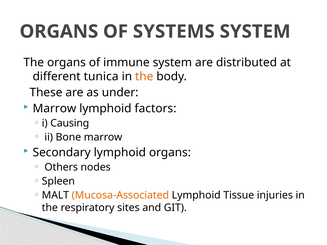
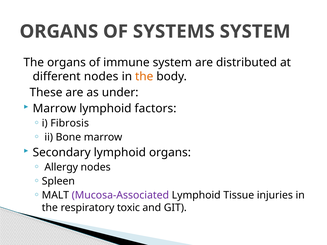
different tunica: tunica -> nodes (101, 77)
Causing: Causing -> Fibrosis (70, 123)
Others: Others -> Allergy (61, 167)
Mucosa-Associated colour: orange -> purple (120, 195)
sites: sites -> toxic (128, 208)
